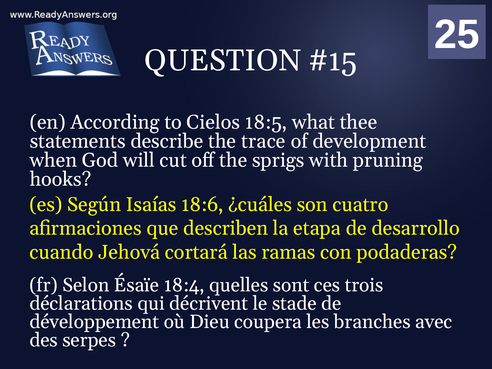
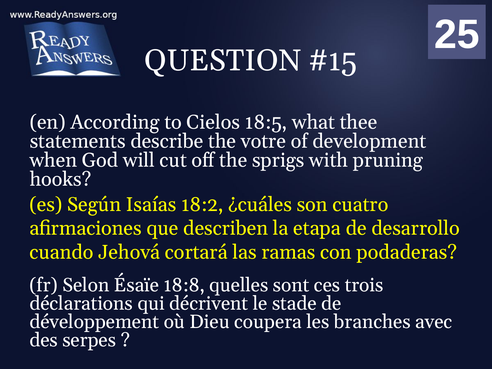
trace: trace -> votre (263, 141)
18:6: 18:6 -> 18:2 (202, 205)
18:4: 18:4 -> 18:8 (184, 285)
